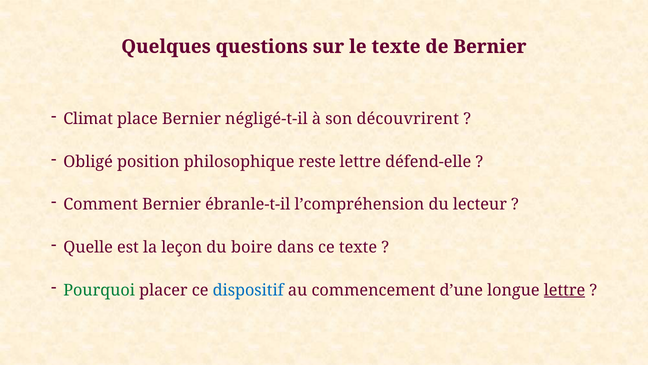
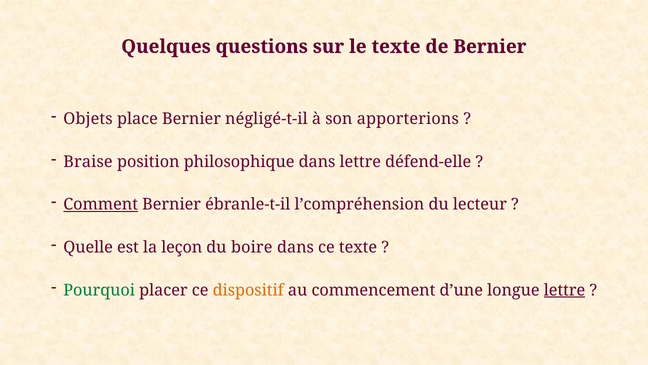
Climat: Climat -> Objets (88, 119)
découvrirent: découvrirent -> apporterions (408, 119)
Obligé: Obligé -> Braise (88, 162)
philosophique reste: reste -> dans (317, 162)
Comment underline: none -> present (101, 204)
dispositif colour: blue -> orange (248, 290)
